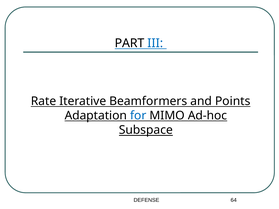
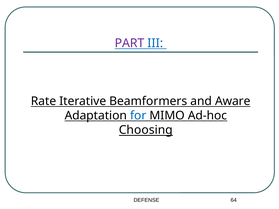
PART colour: black -> purple (129, 43)
Points: Points -> Aware (233, 101)
Subspace: Subspace -> Choosing (146, 130)
